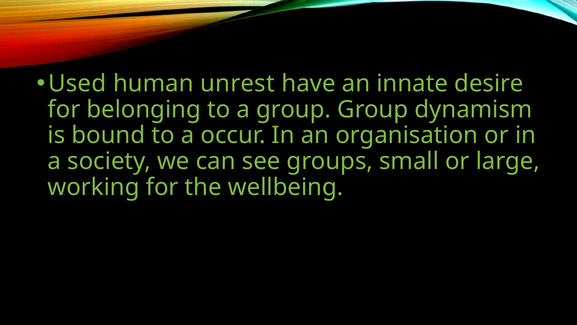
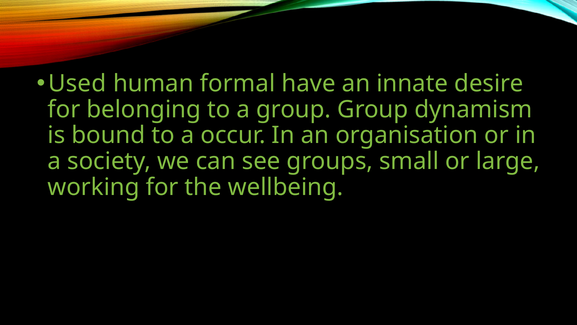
unrest: unrest -> formal (238, 83)
